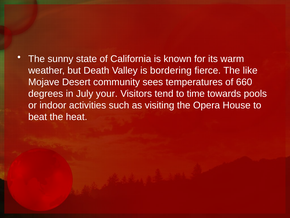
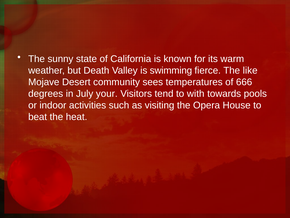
bordering: bordering -> swimming (171, 70)
660: 660 -> 666 (244, 82)
time: time -> with (196, 93)
